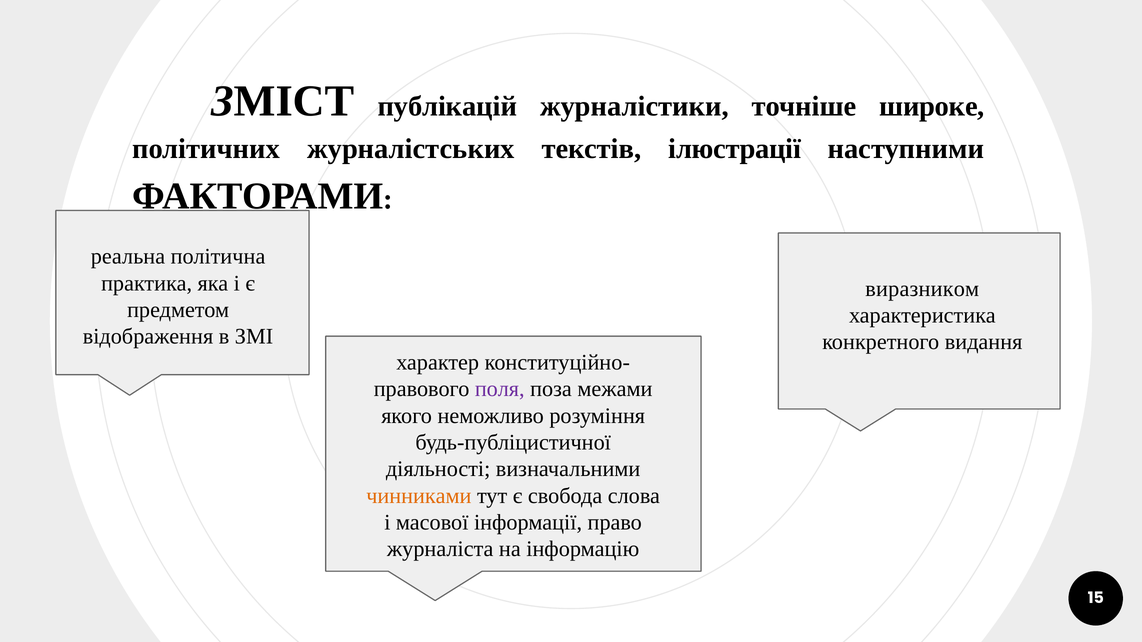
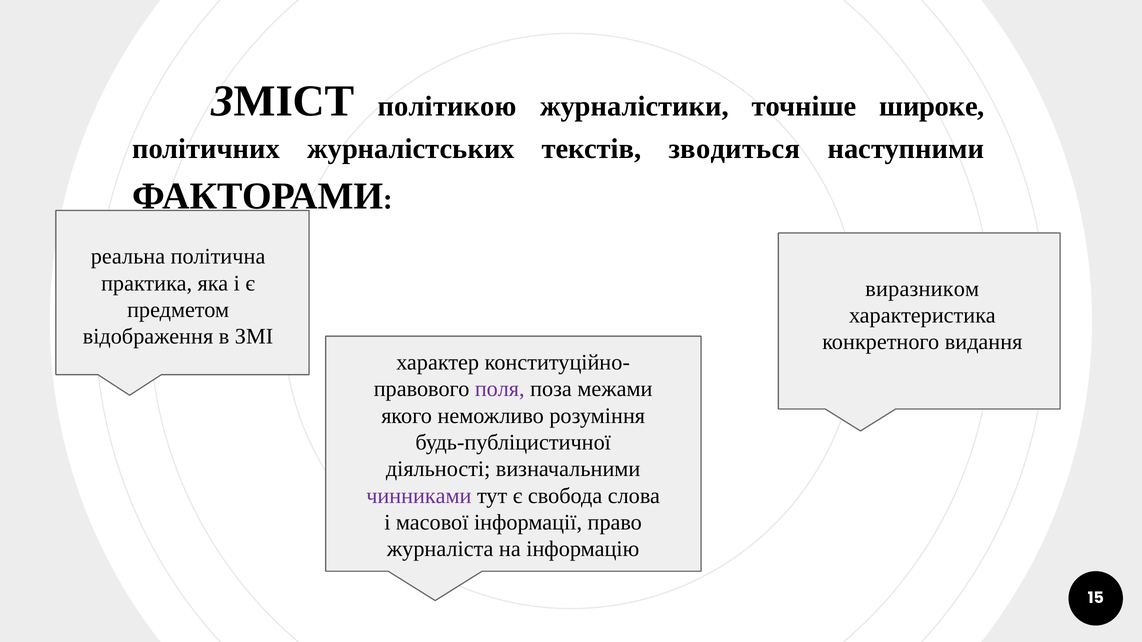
публікацій: публікацій -> політикою (447, 106)
ілюстрації: ілюстрації -> зводиться (734, 149)
чинниками colour: orange -> purple (419, 496)
